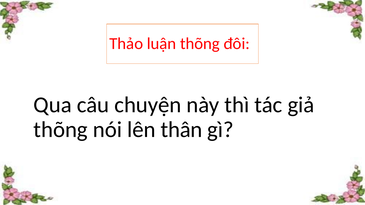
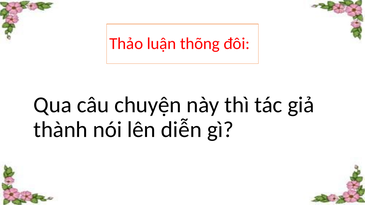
thõng: thõng -> thành (61, 130)
thân: thân -> diễn (181, 130)
